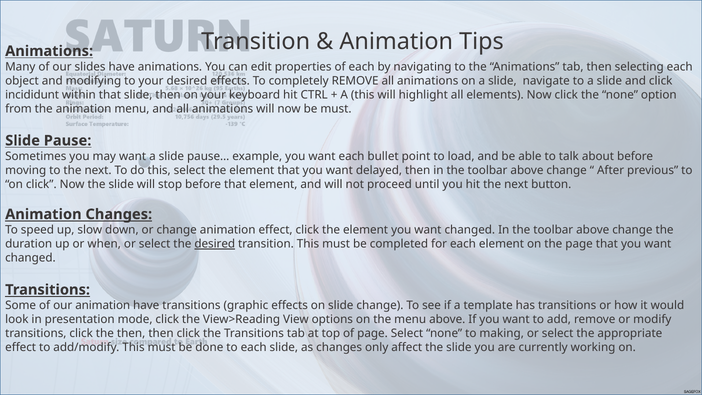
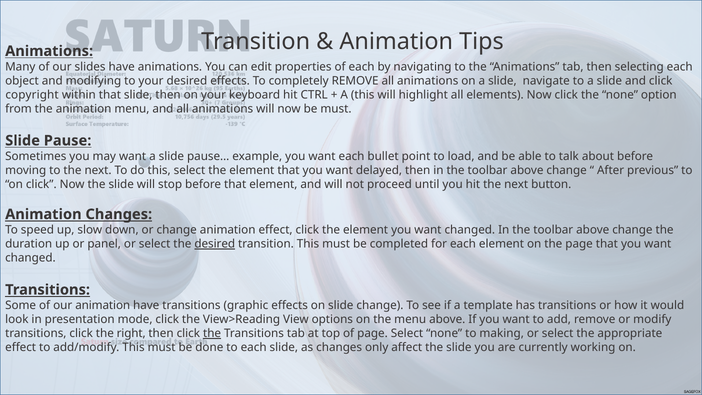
incididunt: incididunt -> copyright (32, 95)
when: when -> panel (104, 244)
the then: then -> right (131, 333)
the underline: none -> present (212, 333)
